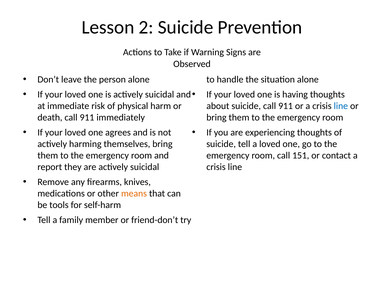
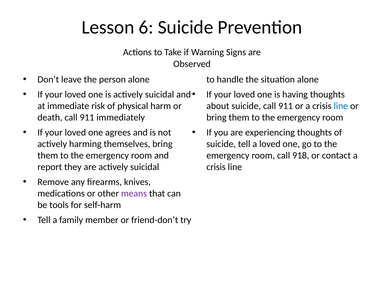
2: 2 -> 6 (146, 27)
151: 151 -> 918 (301, 155)
means colour: orange -> purple (134, 193)
